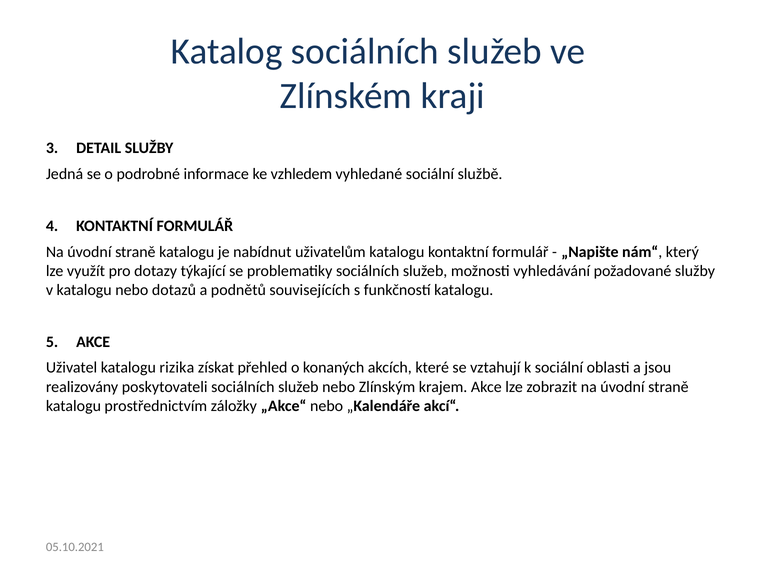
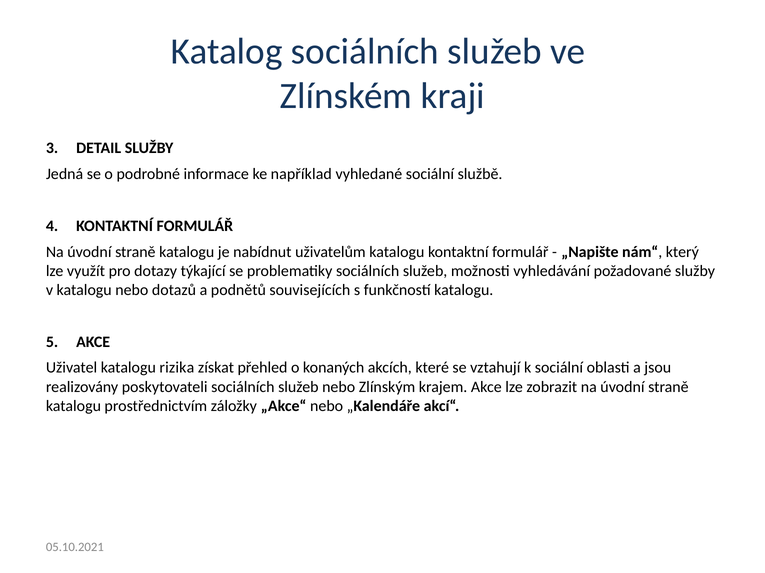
vzhledem: vzhledem -> například (301, 174)
